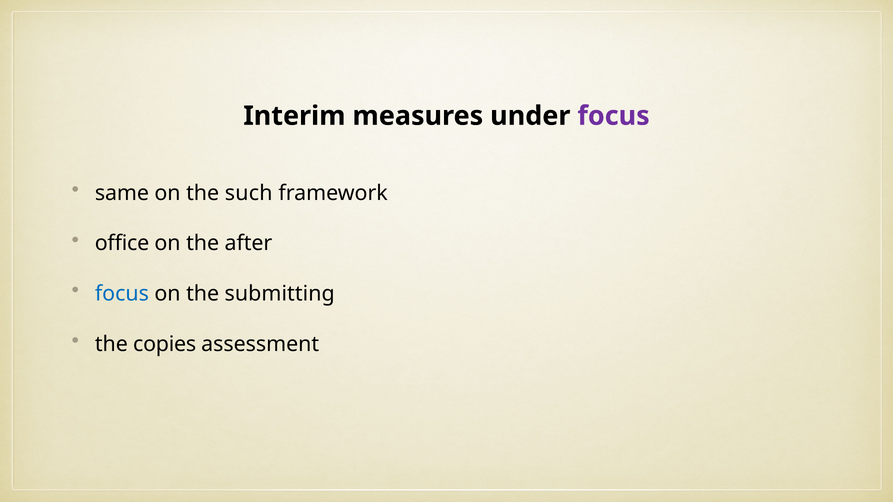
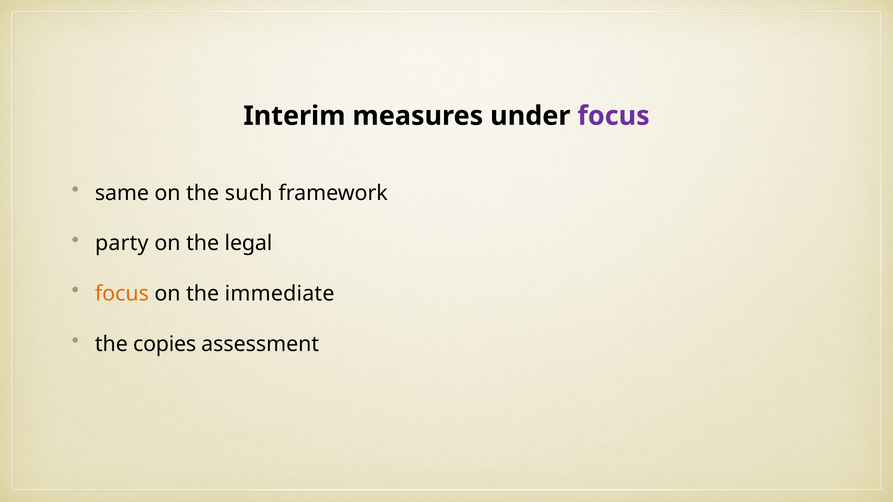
office: office -> party (122, 244)
after: after -> legal (248, 244)
focus colour: blue -> orange (122, 294)
submitting: submitting -> immediate (280, 294)
